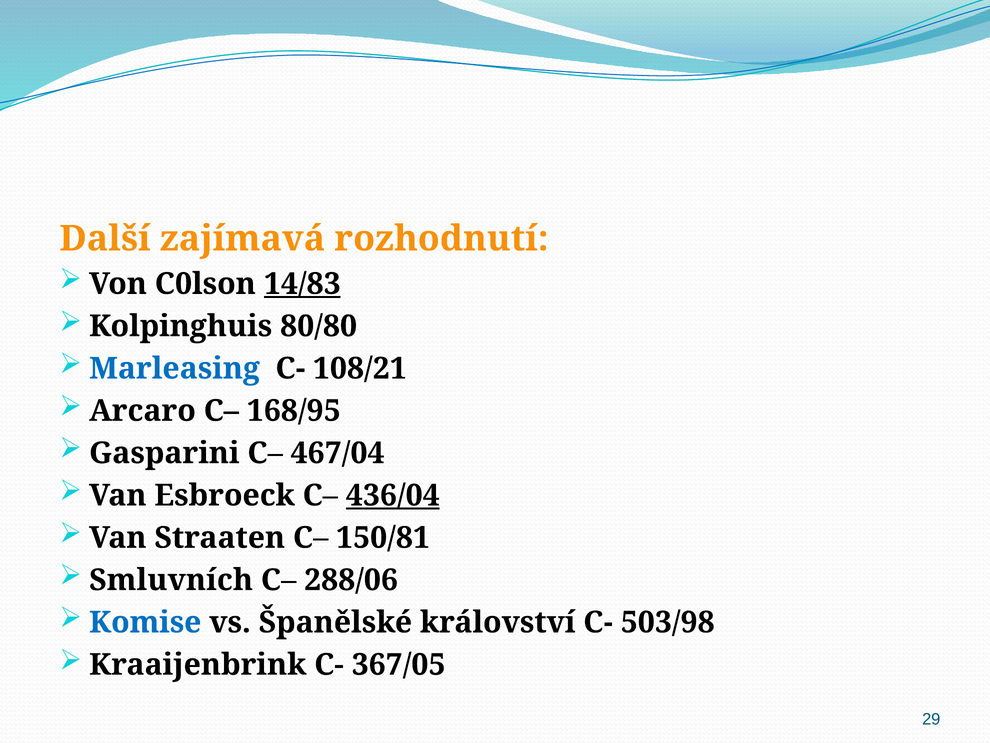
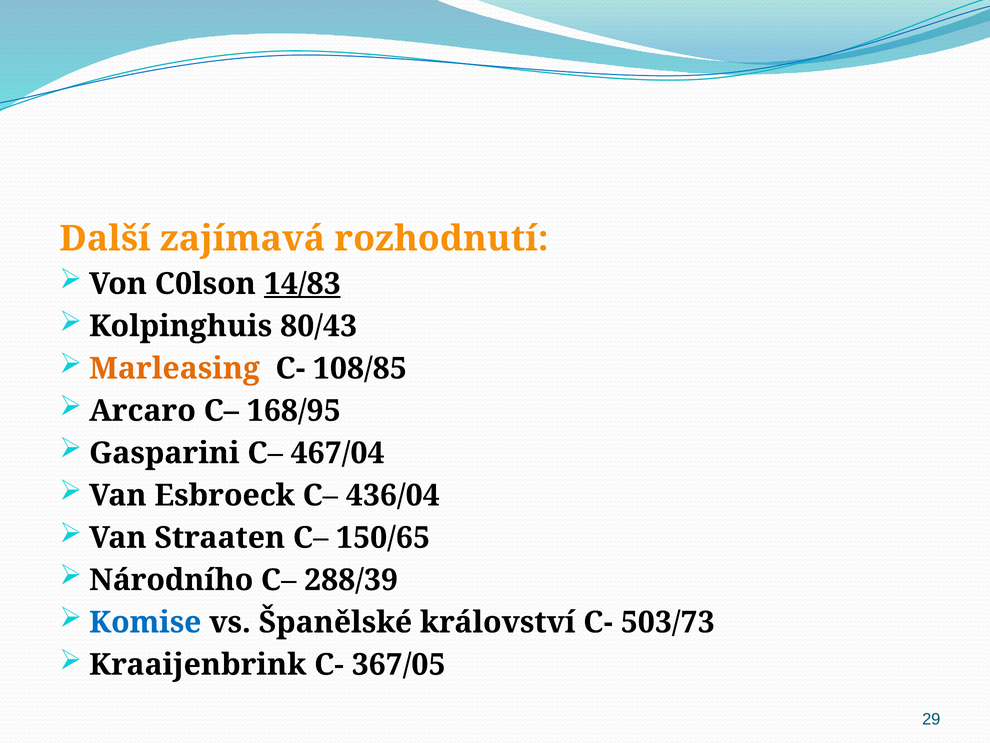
80/80: 80/80 -> 80/43 (319, 326)
Marleasing colour: blue -> orange (175, 368)
108/21: 108/21 -> 108/85 (360, 368)
436/04 underline: present -> none (393, 495)
150/81: 150/81 -> 150/65 (383, 537)
Smluvních: Smluvních -> Národního (171, 580)
288/06: 288/06 -> 288/39 (351, 580)
503/98: 503/98 -> 503/73 (668, 622)
